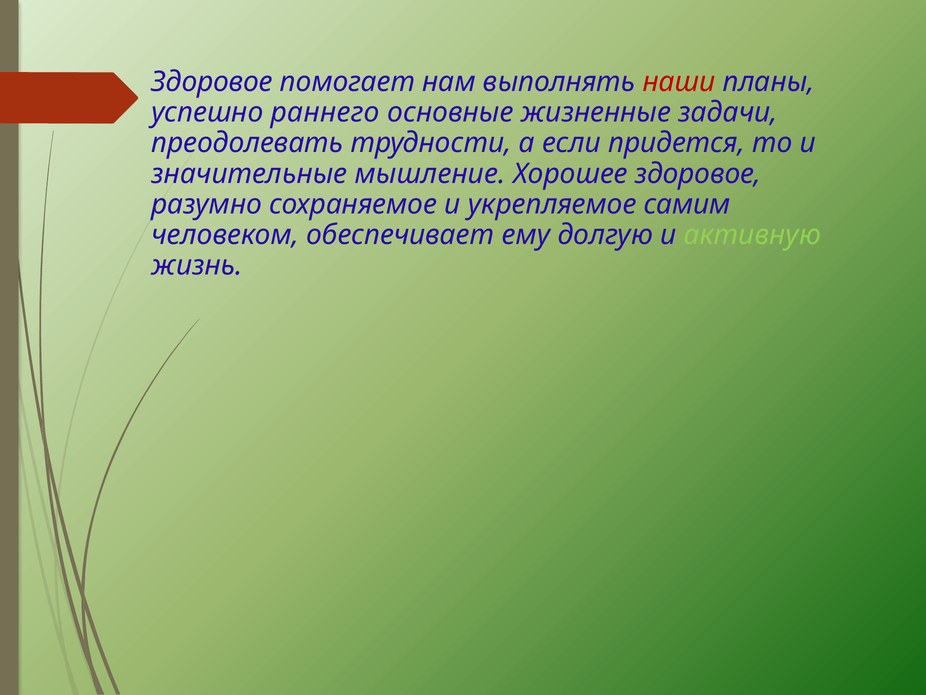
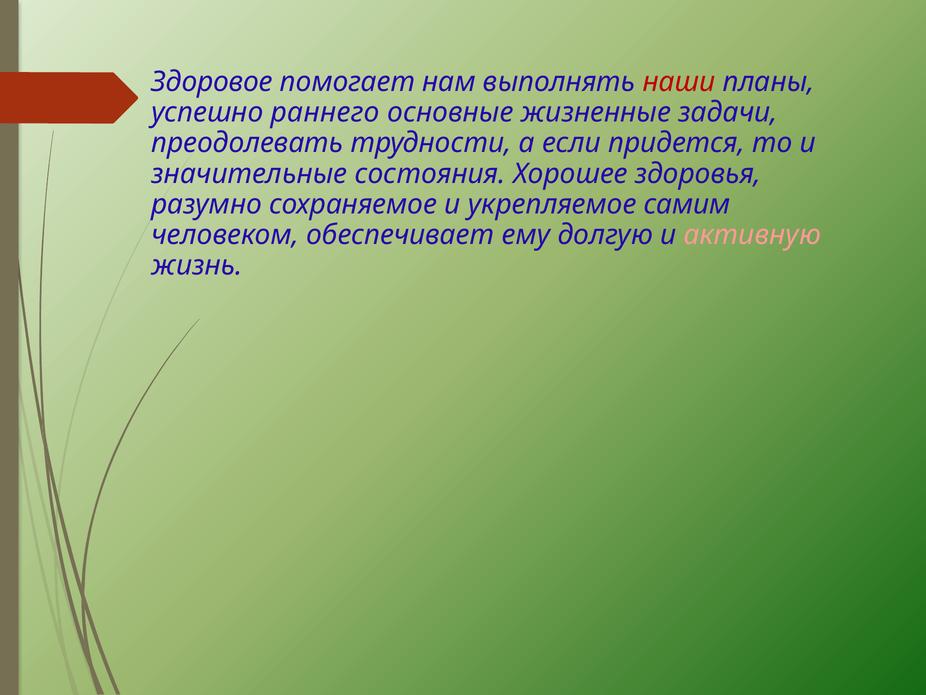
мышление: мышление -> состояния (430, 174)
Хорошее здоровое: здоровое -> здоровья (698, 174)
активную colour: light green -> pink (752, 235)
